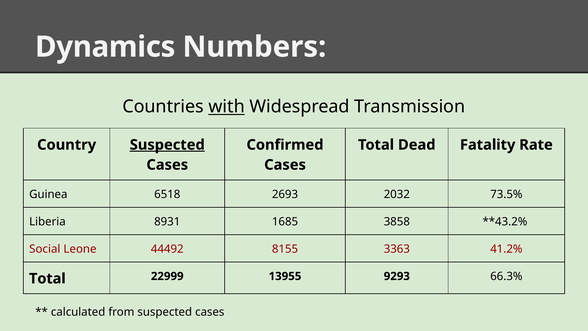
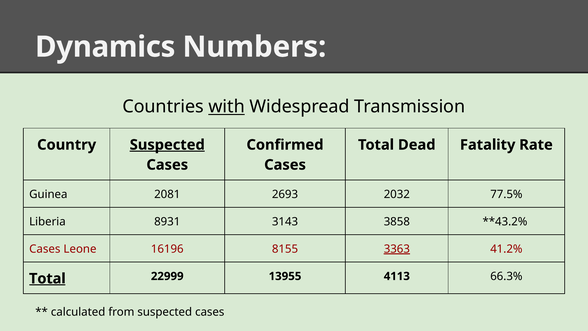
6518: 6518 -> 2081 (167, 194)
73.5%: 73.5% -> 77.5% (506, 194)
1685: 1685 -> 3143 (285, 221)
Social: Social -> Cases (45, 249)
44492: 44492 -> 16196 (167, 249)
3363 underline: none -> present (397, 249)
Total underline: none -> present (47, 278)
9293: 9293 -> 4113 (397, 276)
